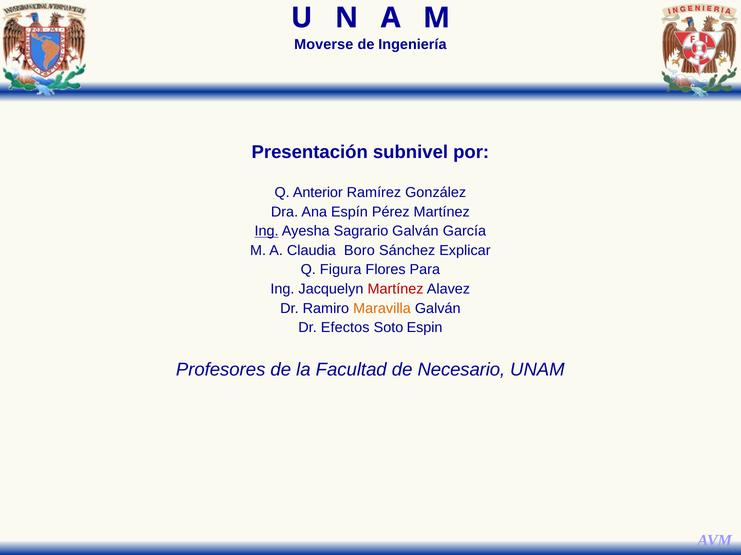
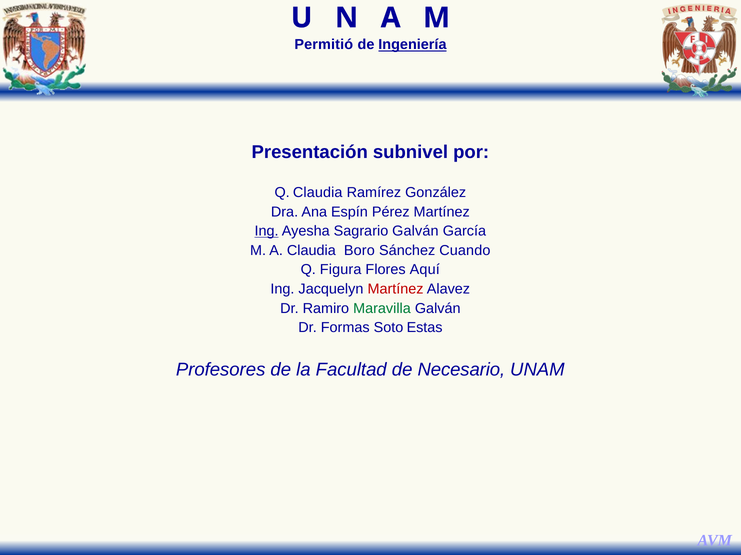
Moverse: Moverse -> Permitió (324, 45)
Ingeniería underline: none -> present (412, 45)
Q Anterior: Anterior -> Claudia (318, 193)
Explicar: Explicar -> Cuando (465, 251)
Para: Para -> Aquí (425, 270)
Maravilla colour: orange -> green (382, 309)
Efectos: Efectos -> Formas (345, 328)
Espin: Espin -> Estas (425, 328)
